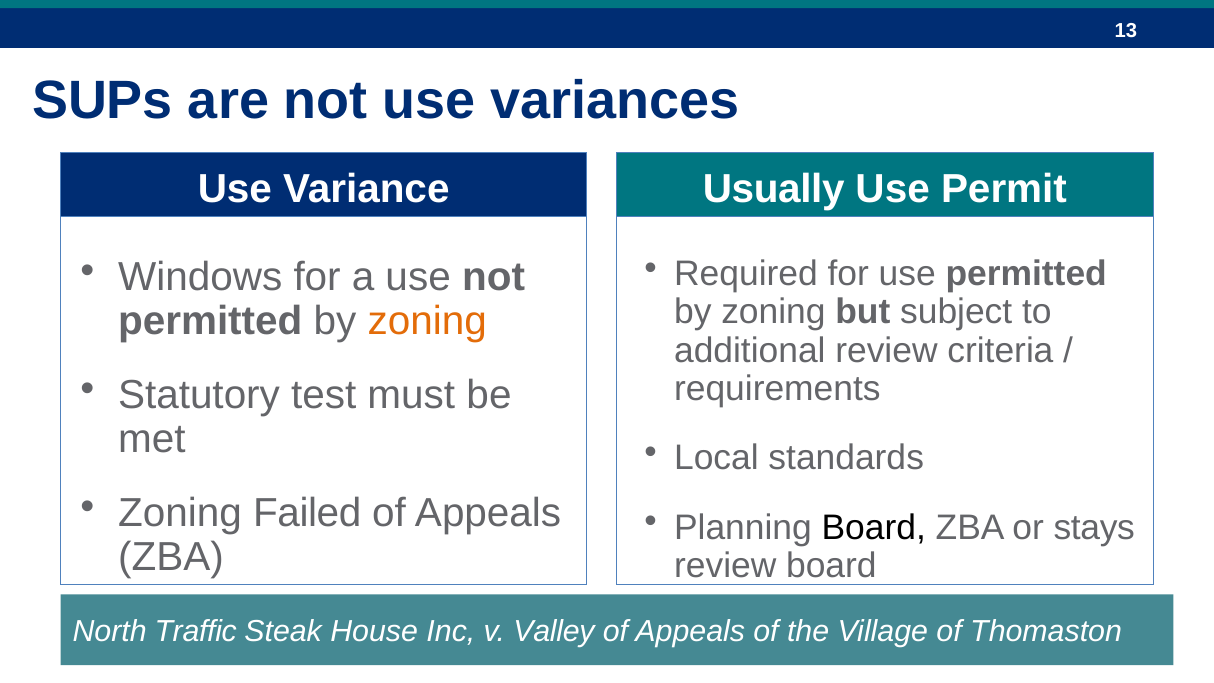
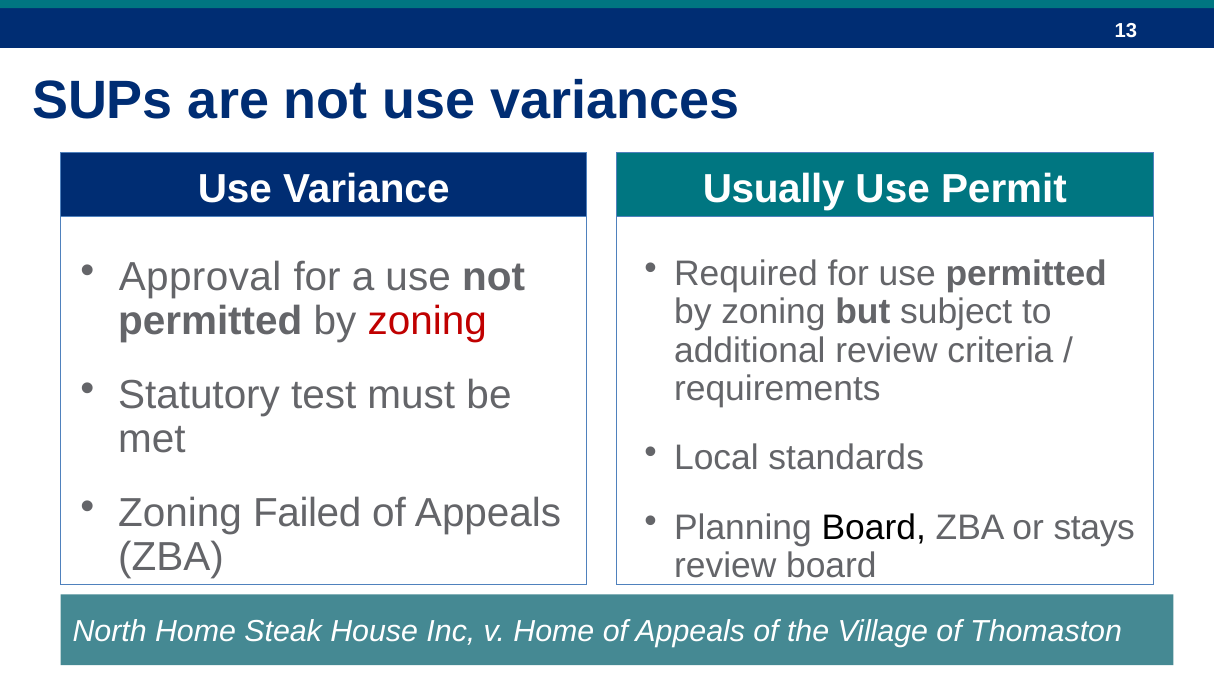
Windows: Windows -> Approval (200, 277)
zoning colour: orange -> red (427, 321)
North Traffic: Traffic -> Home (196, 632)
v Valley: Valley -> Home (554, 632)
